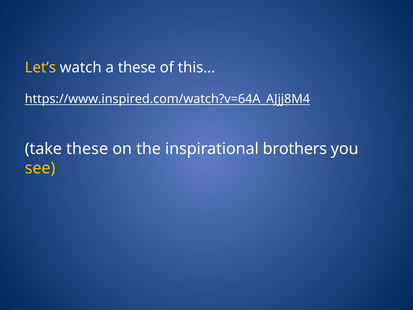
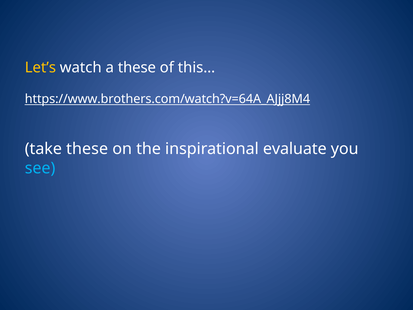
https://www.inspired.com/watch?v=64A_AJjj8M4: https://www.inspired.com/watch?v=64A_AJjj8M4 -> https://www.brothers.com/watch?v=64A_AJjj8M4 (167, 99)
brothers: brothers -> evaluate (295, 149)
see colour: yellow -> light blue (40, 168)
